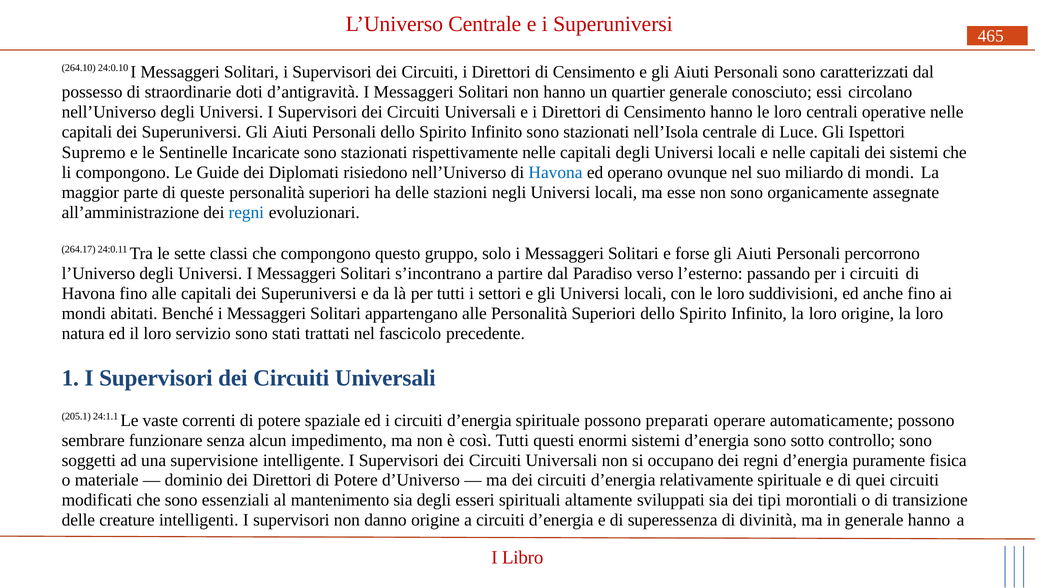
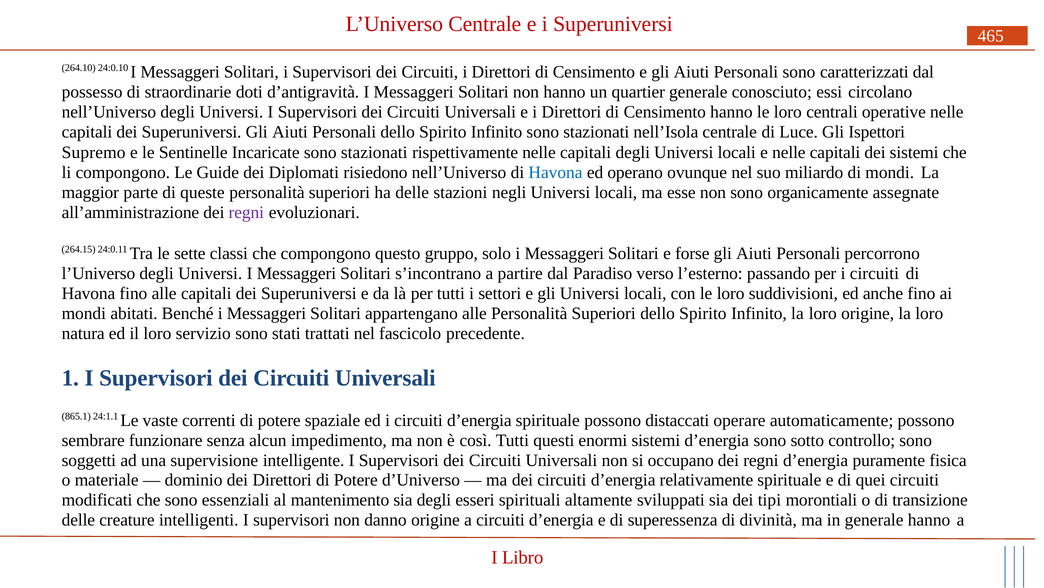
regni colour: blue -> purple (246, 212)
264.17: 264.17 -> 264.15 (79, 249)
205.1: 205.1 -> 865.1 (76, 416)
preparati: preparati -> distaccati (677, 421)
